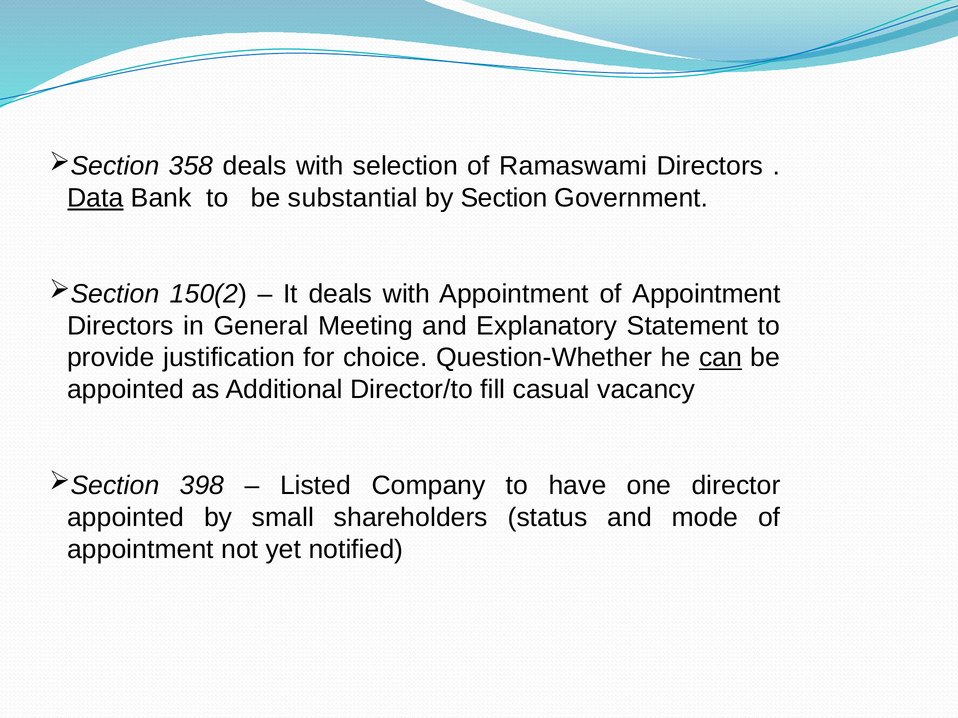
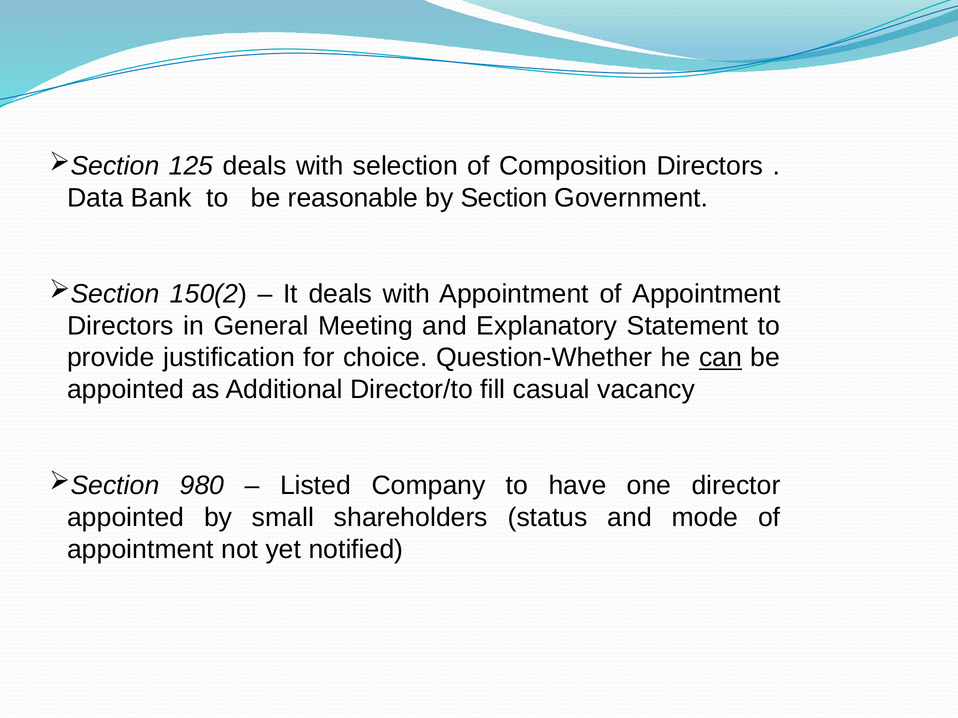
358: 358 -> 125 (191, 166)
Ramaswami: Ramaswami -> Composition (573, 166)
Data underline: present -> none (95, 198)
substantial: substantial -> reasonable (353, 198)
398: 398 -> 980 (202, 486)
